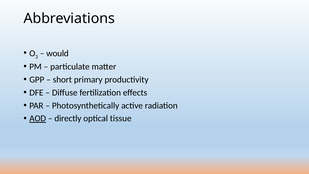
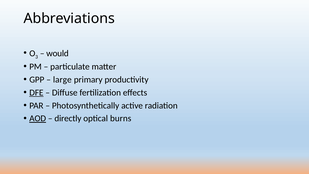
short: short -> large (62, 79)
DFE underline: none -> present (36, 92)
tissue: tissue -> burns (121, 118)
